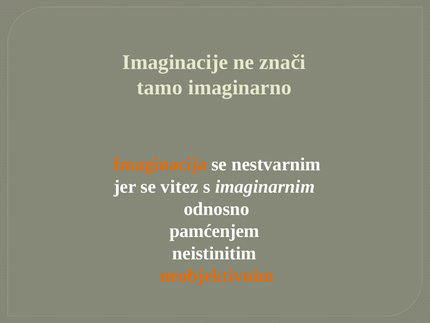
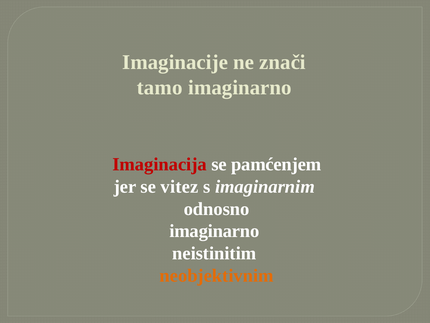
Imaginacija colour: orange -> red (160, 164)
nestvarnim: nestvarnim -> pamćenjem (276, 164)
pamćenjem: pamćenjem -> imaginarno (214, 231)
